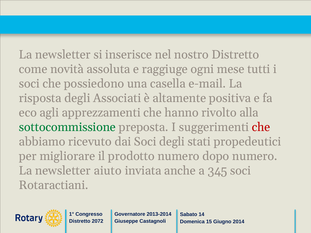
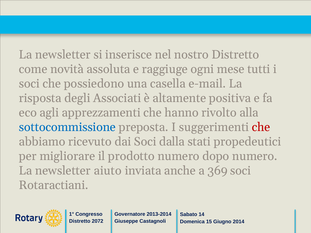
sottocommissione colour: green -> blue (67, 127)
Soci degli: degli -> dalla (172, 142)
345: 345 -> 369 (218, 171)
